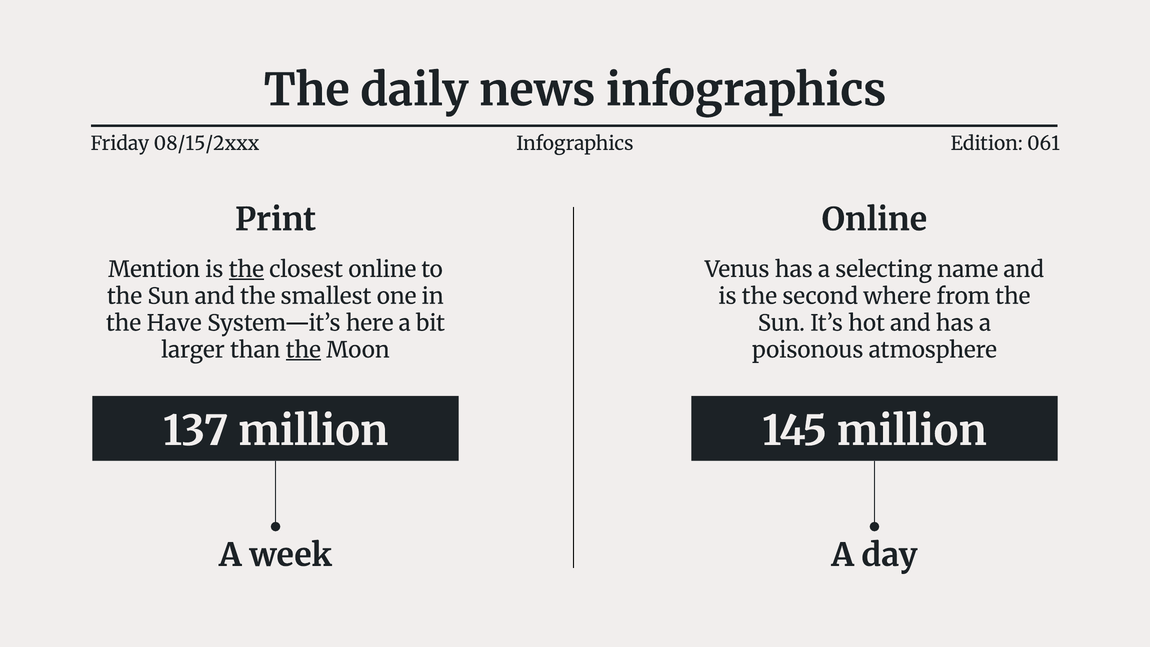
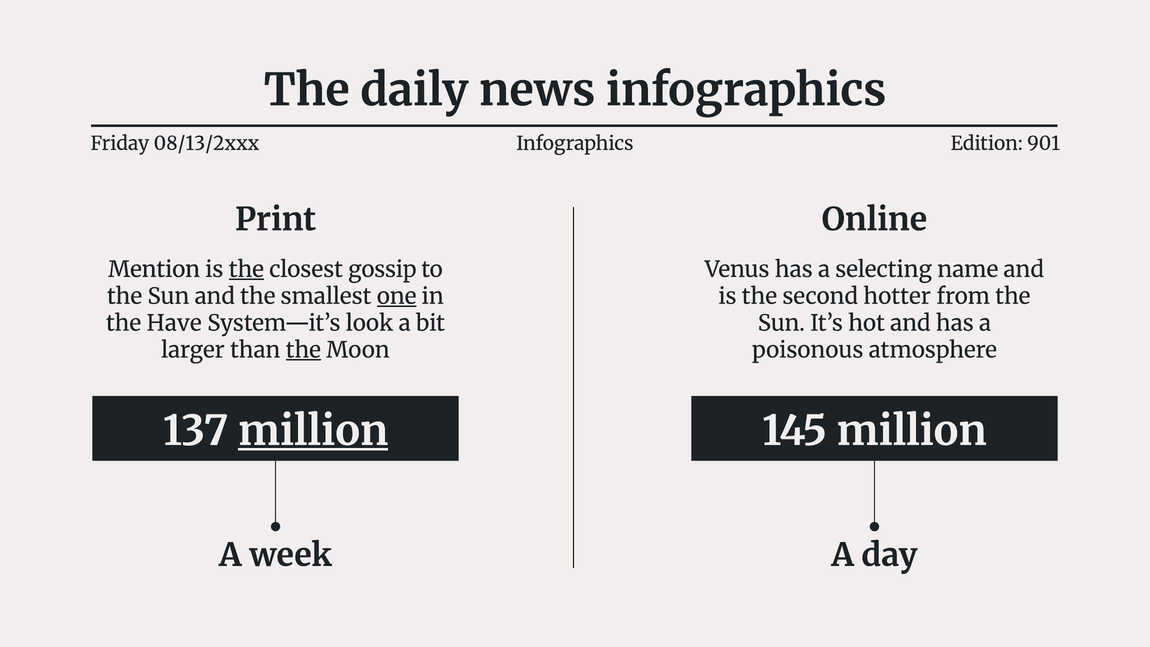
08/15/2xxx: 08/15/2xxx -> 08/13/2xxx (206, 144)
061: 061 -> 901 (1044, 144)
closest online: online -> gossip (382, 270)
one underline: none -> present (397, 296)
where: where -> hotter (897, 296)
here: here -> look (370, 323)
million underline: none -> present (313, 431)
